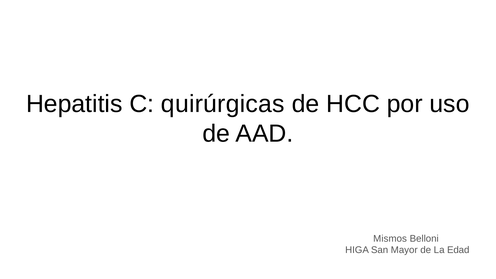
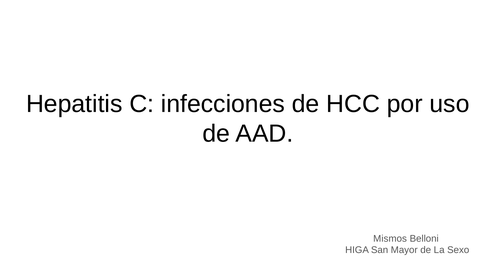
quirúrgicas: quirúrgicas -> infecciones (223, 104)
Edad: Edad -> Sexo (458, 250)
